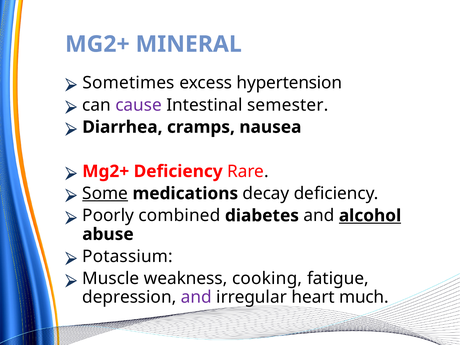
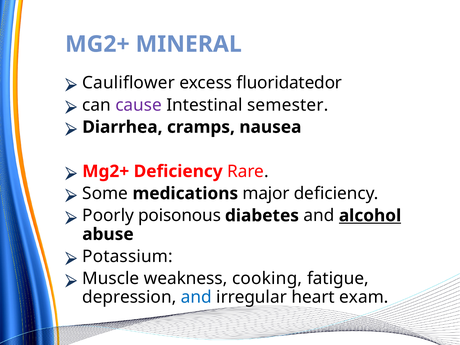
Sometimes: Sometimes -> Cauliflower (129, 83)
hypertension: hypertension -> fluoridatedor (289, 83)
Some underline: present -> none (105, 193)
decay: decay -> major (266, 193)
combined: combined -> poisonous (180, 216)
and colour: purple -> blue (196, 297)
much: much -> exam (364, 297)
